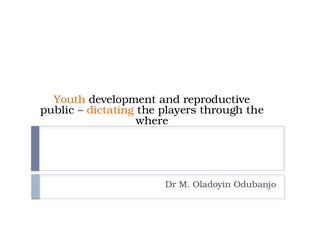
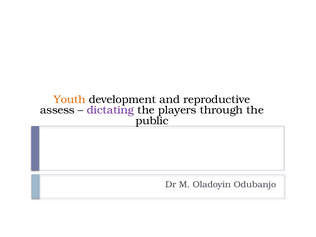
public: public -> assess (57, 110)
dictating colour: orange -> purple (110, 110)
where: where -> public (152, 121)
